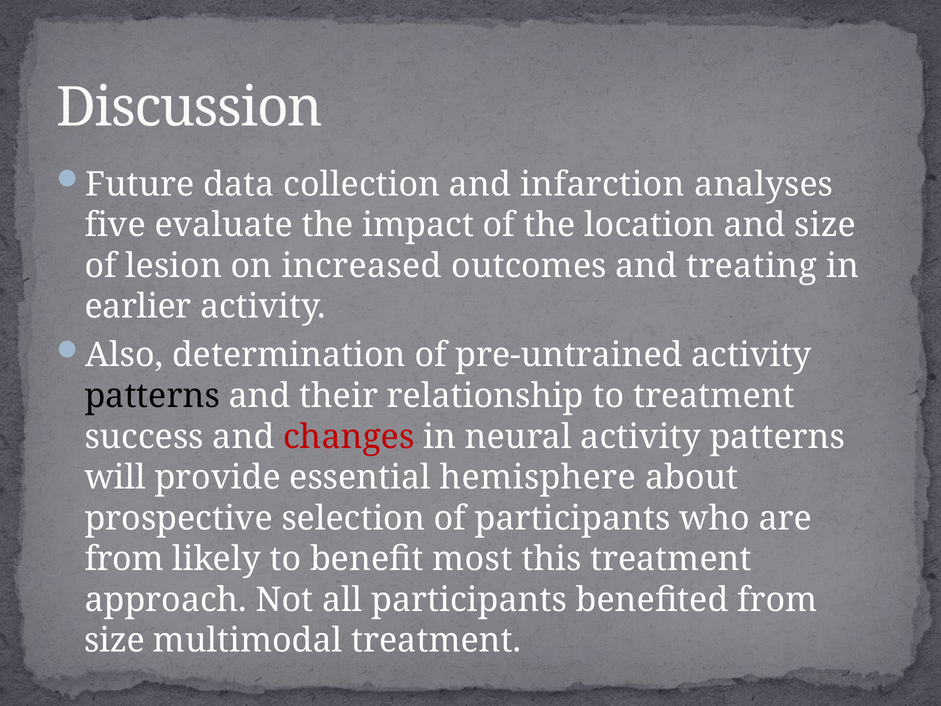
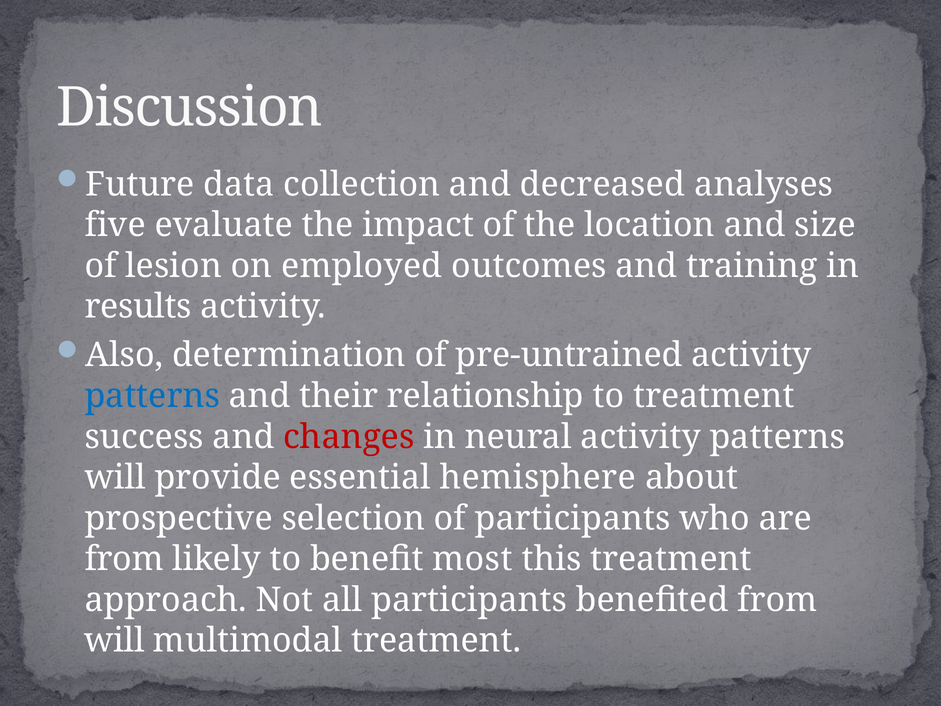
infarction: infarction -> decreased (602, 184)
increased: increased -> employed (362, 266)
treating: treating -> training (752, 266)
earlier: earlier -> results (138, 307)
patterns colour: black -> blue (152, 396)
size: size -> will (115, 640)
